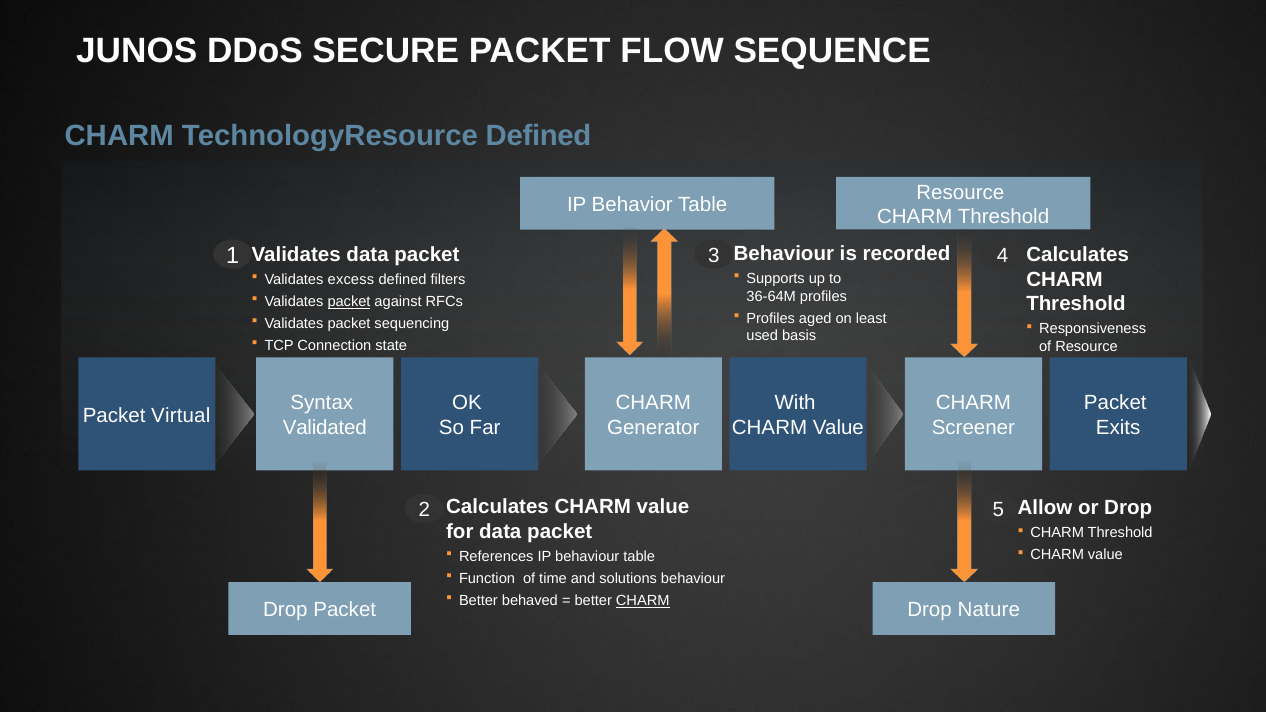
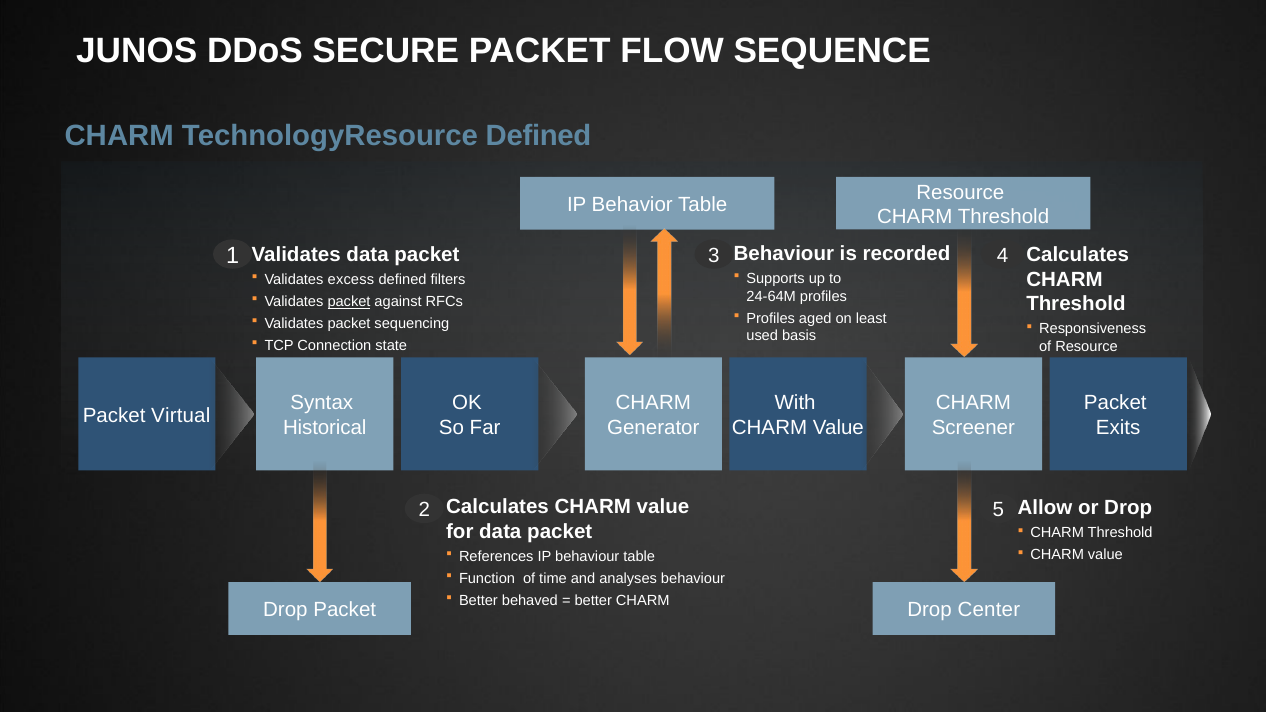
36-64M: 36-64M -> 24-64M (771, 297)
Validated: Validated -> Historical (325, 428)
solutions: solutions -> analyses (628, 579)
CHARM underline: present -> none (643, 601)
Nature: Nature -> Center (989, 610)
